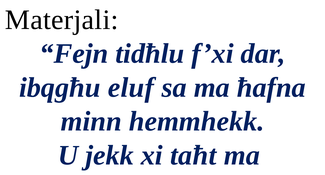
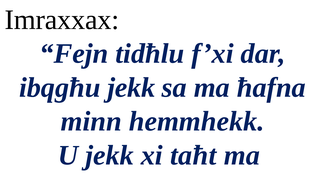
Materjali: Materjali -> Imraxxax (62, 20)
ibqgħu eluf: eluf -> jekk (131, 87)
